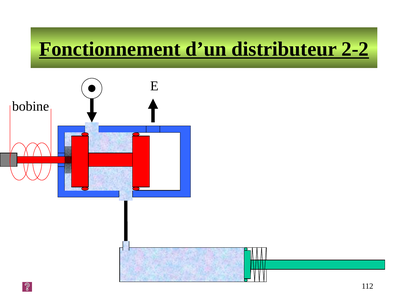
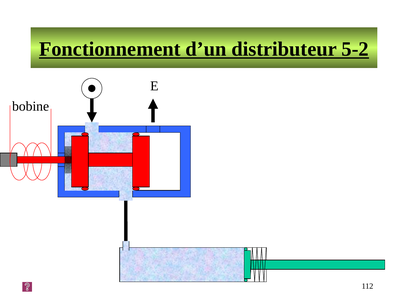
2-2: 2-2 -> 5-2 (355, 49)
